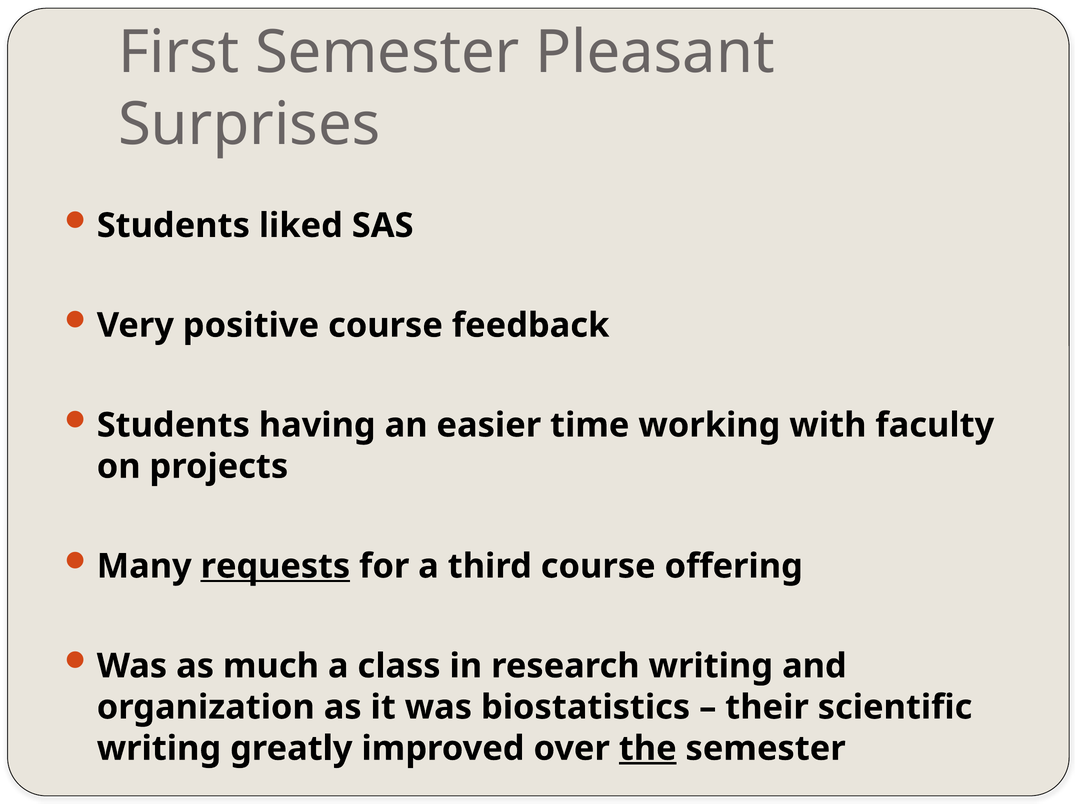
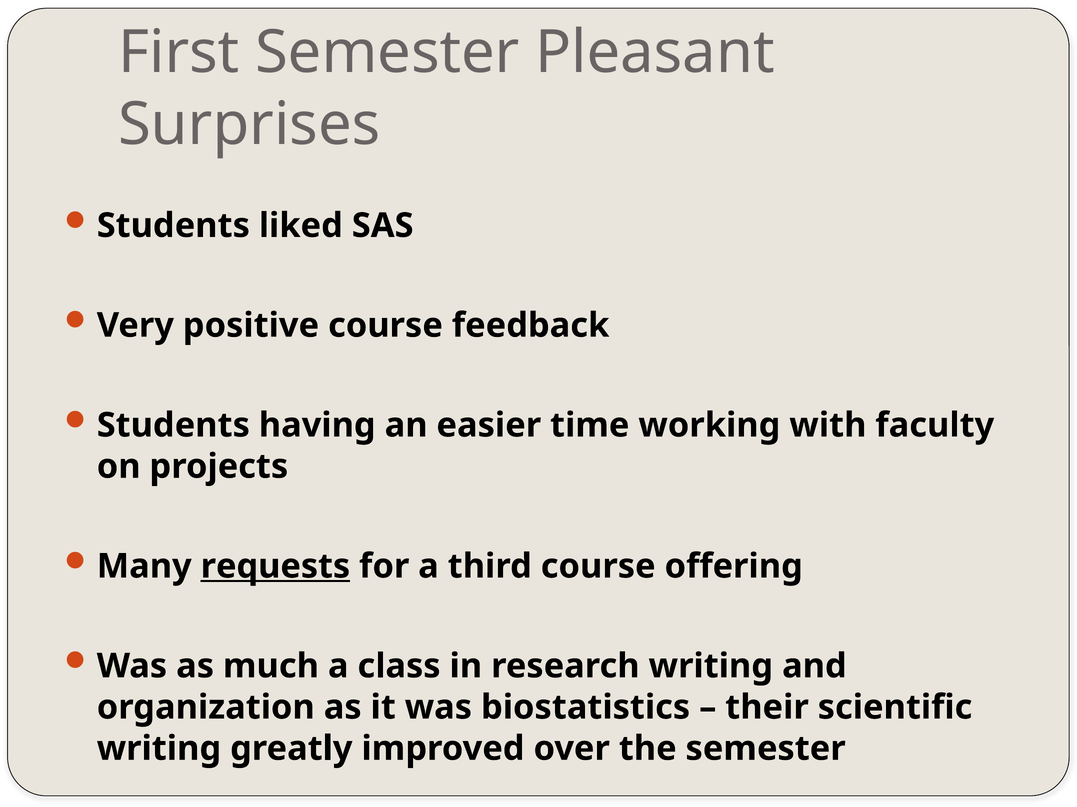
the underline: present -> none (648, 749)
